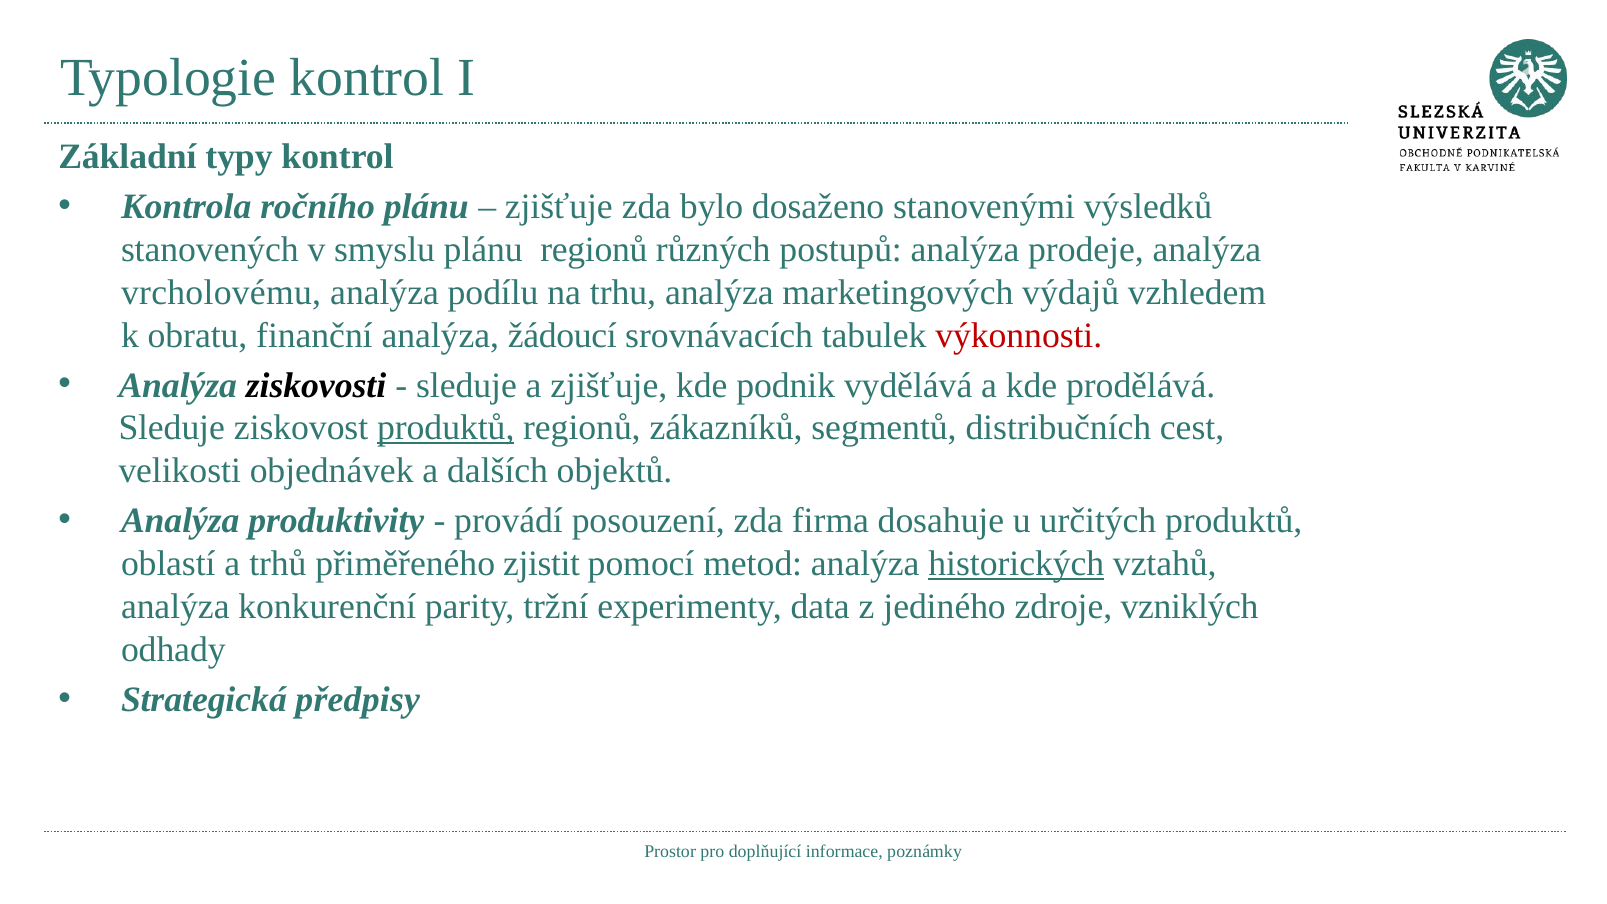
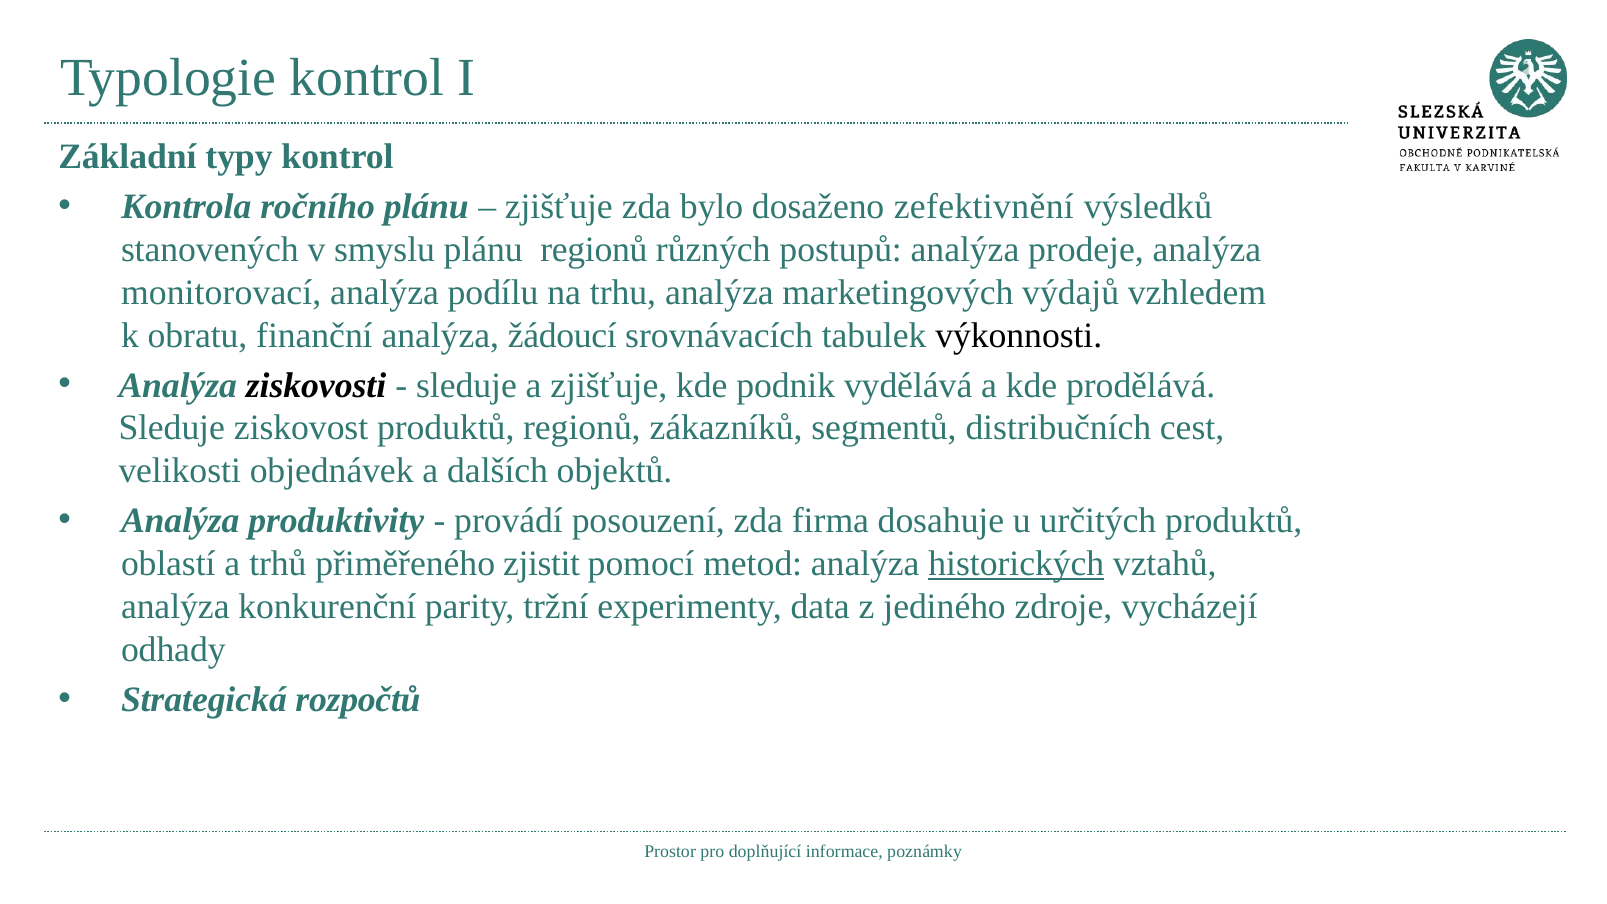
stanovenými: stanovenými -> zefektivnění (984, 207)
vrcholovému: vrcholovému -> monitorovací (221, 292)
výkonnosti colour: red -> black (1019, 335)
produktů underline: present -> none (446, 428)
vzniklých: vzniklých -> vycházejí (1189, 607)
předpisy: předpisy -> rozpočtů (358, 699)
